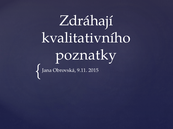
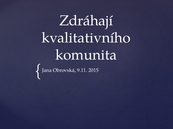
poznatky: poznatky -> komunita (86, 55)
